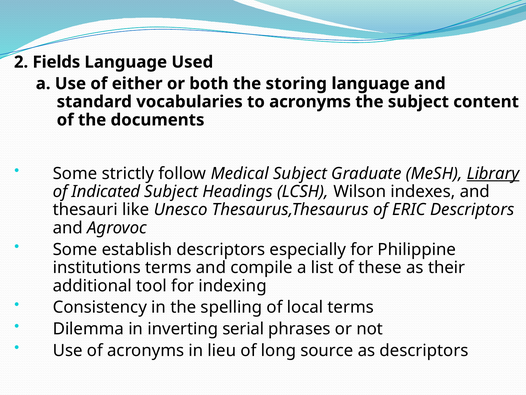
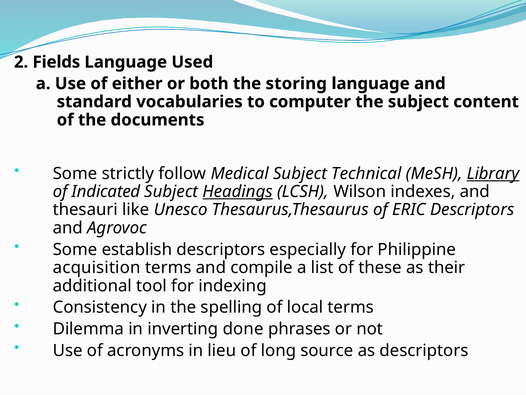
to acronyms: acronyms -> computer (310, 102)
Graduate: Graduate -> Technical (366, 173)
Headings underline: none -> present (238, 191)
institutions: institutions -> acquisition (97, 267)
serial: serial -> done (243, 329)
